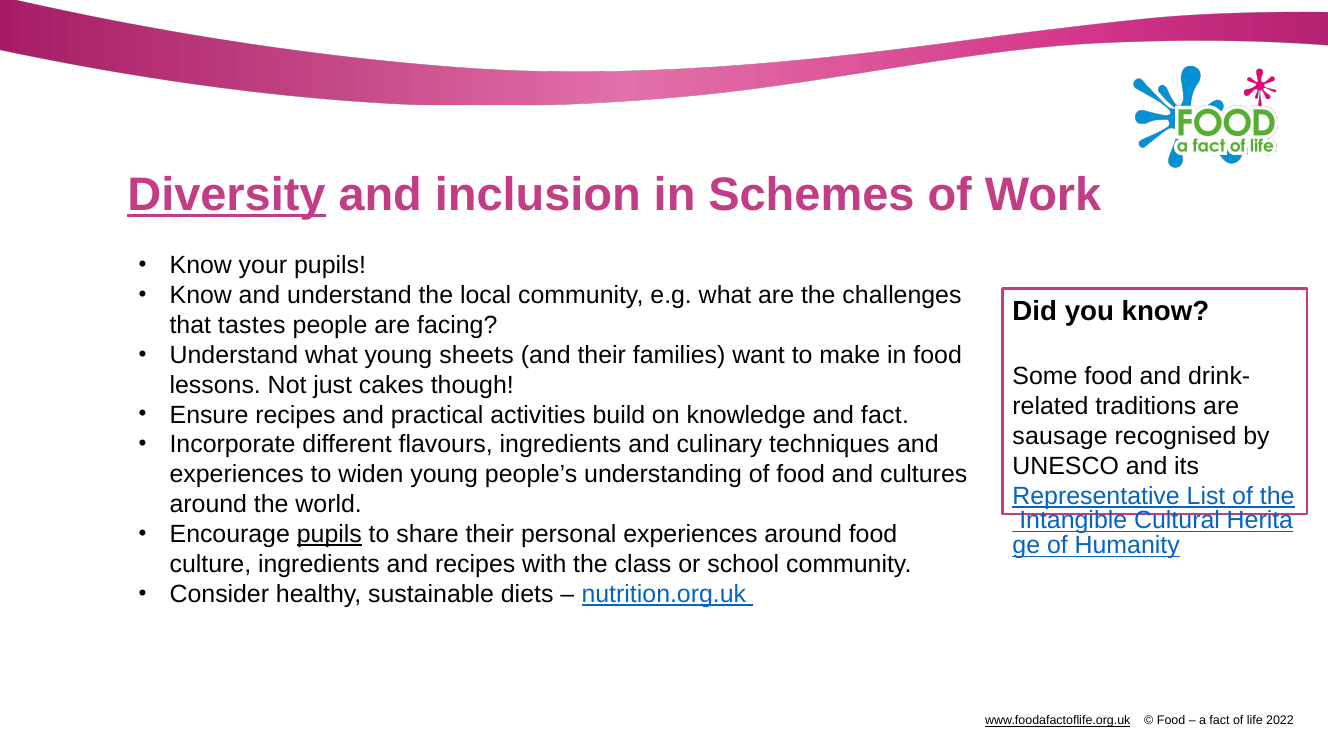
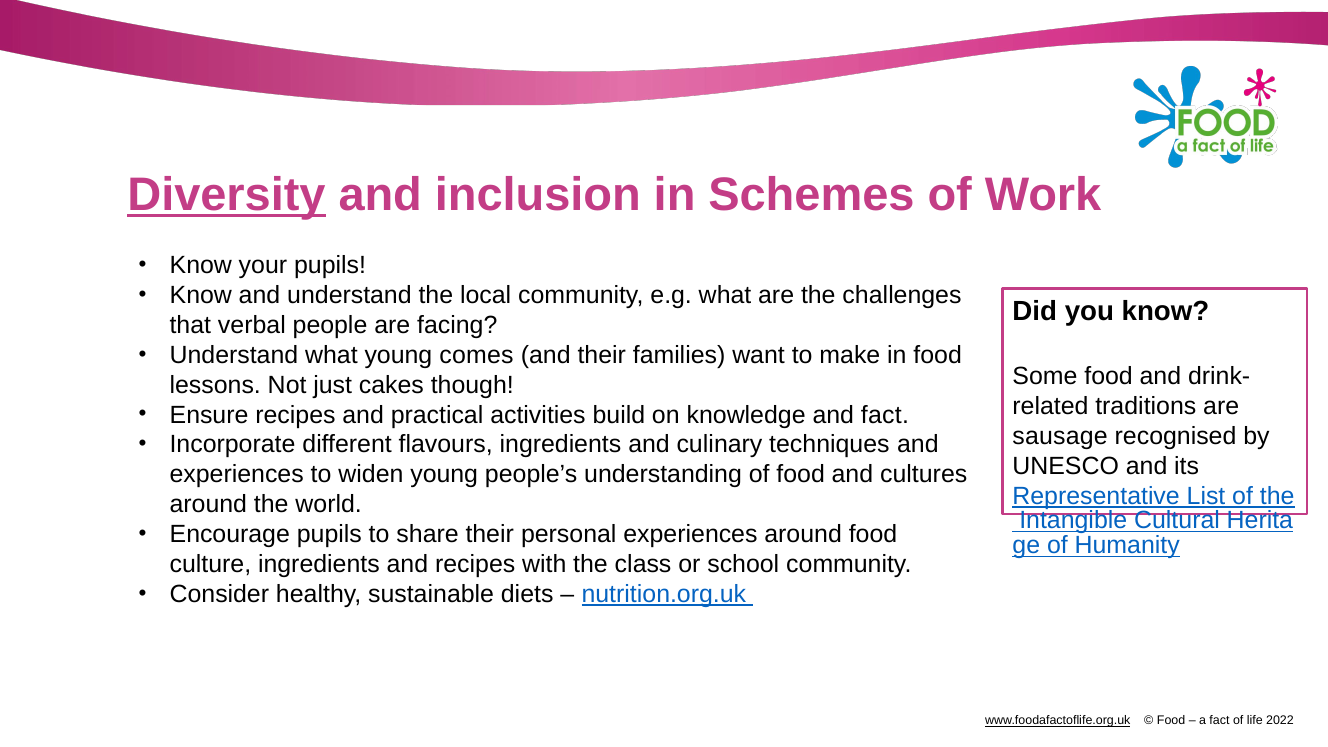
tastes: tastes -> verbal (252, 325)
sheets: sheets -> comes (477, 355)
pupils underline: present -> none (329, 534)
